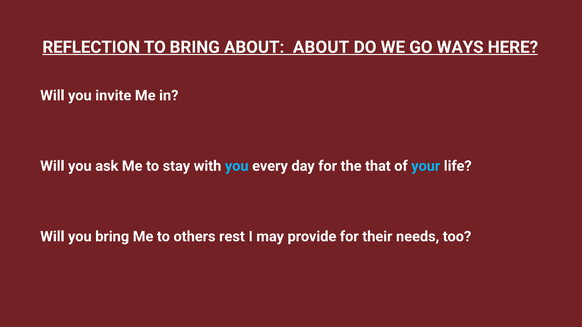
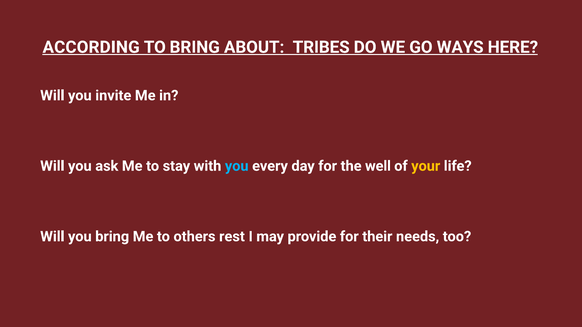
REFLECTION: REFLECTION -> ACCORDING (91, 47)
ABOUT ABOUT: ABOUT -> TRIBES (321, 47)
that: that -> well (378, 166)
your colour: light blue -> yellow (426, 166)
